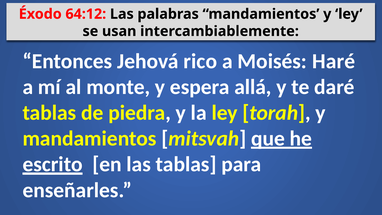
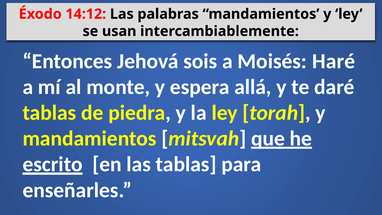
64:12: 64:12 -> 14:12 (86, 14)
rico: rico -> sois (200, 61)
